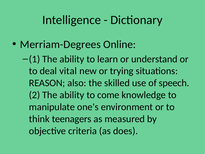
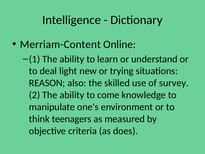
Merriam-Degrees: Merriam-Degrees -> Merriam-Content (60, 44)
vital: vital -> light (68, 71)
speech: speech -> survey (174, 83)
